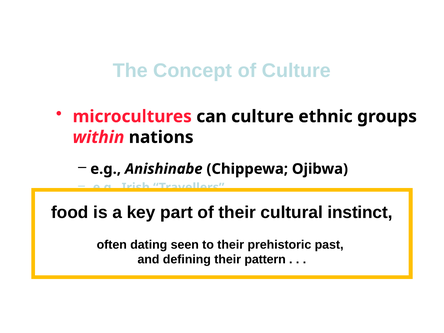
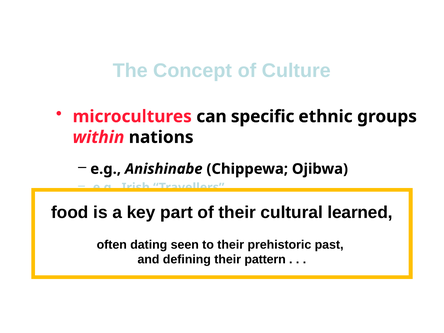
can culture: culture -> specific (263, 117)
instinct: instinct -> learned (360, 212)
